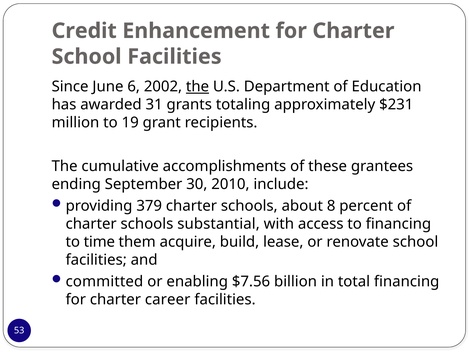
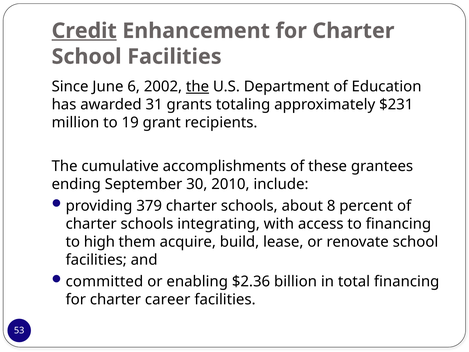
Credit underline: none -> present (84, 31)
substantial: substantial -> integrating (219, 224)
time: time -> high (99, 242)
$7.56: $7.56 -> $2.36 (251, 281)
